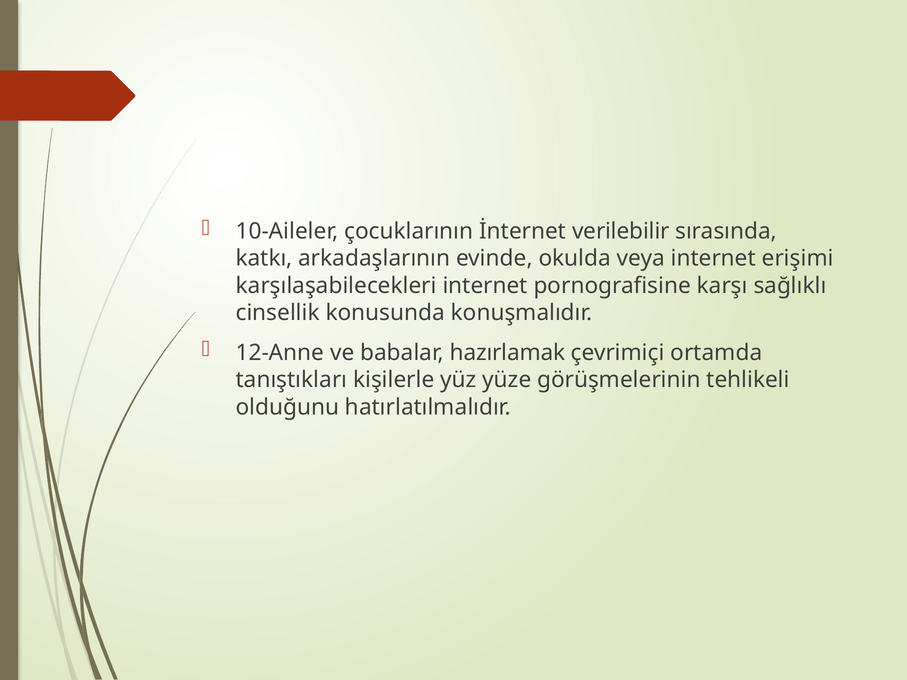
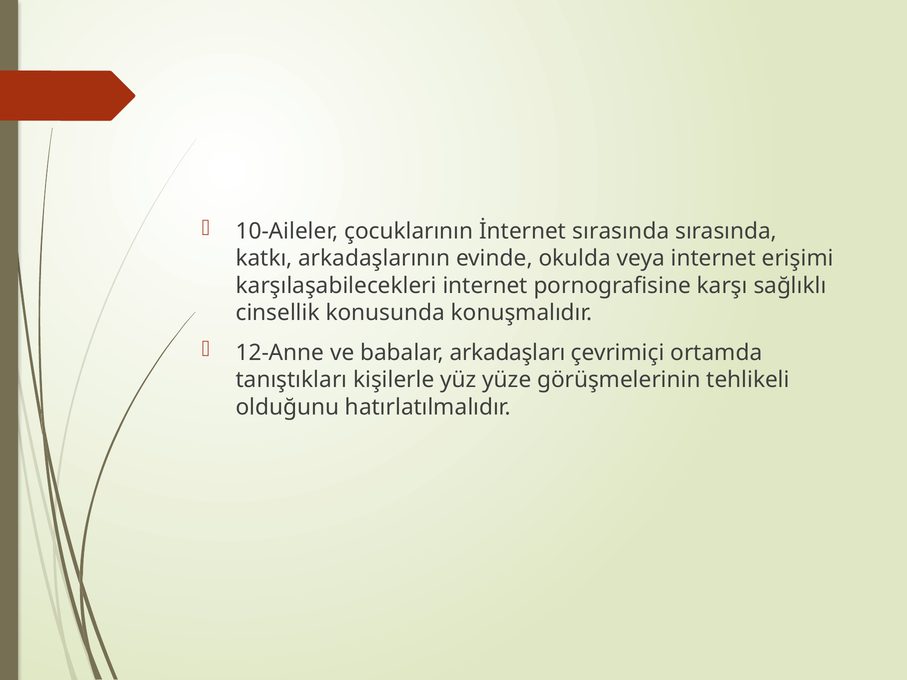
İnternet verilebilir: verilebilir -> sırasında (621, 231)
hazırlamak: hazırlamak -> arkadaşları (508, 353)
